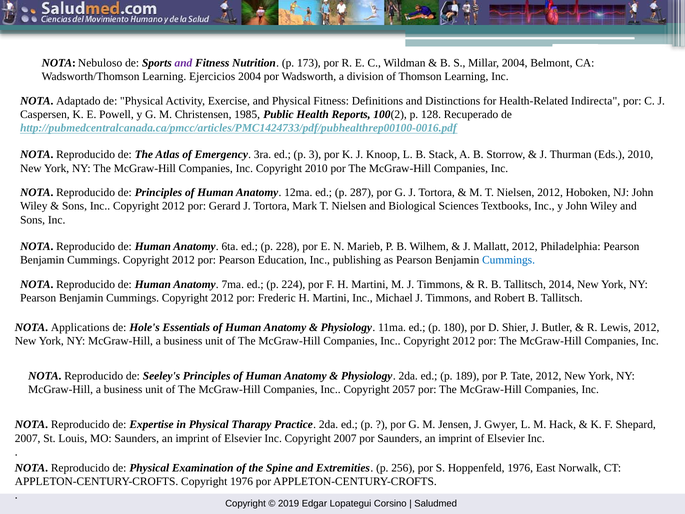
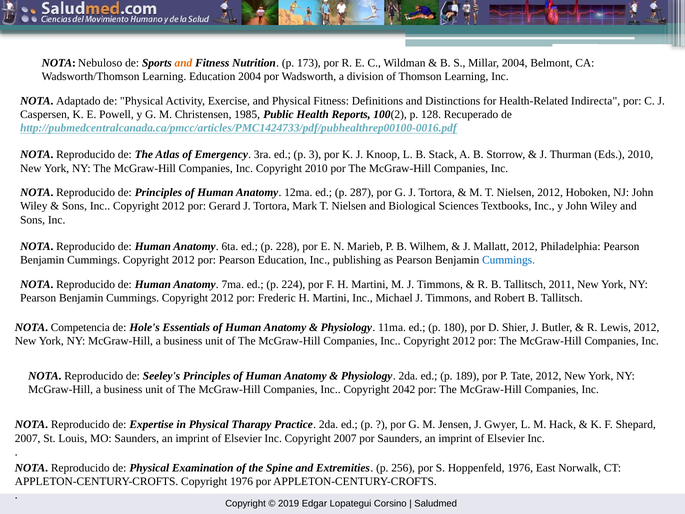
and colour: purple -> orange (183, 63)
Learning Ejercicios: Ejercicios -> Education (212, 77)
2014: 2014 -> 2011 (562, 284)
Applications: Applications -> Competencia (80, 327)
2057: 2057 -> 2042 (404, 389)
